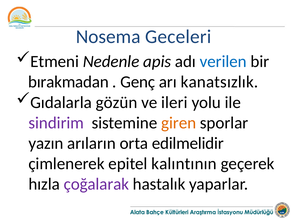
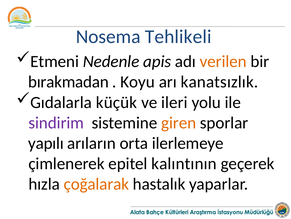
Geceleri: Geceleri -> Tehlikeli (178, 37)
verilen colour: blue -> orange (223, 61)
Genç: Genç -> Koyu (138, 82)
gözün: gözün -> küçük (116, 102)
yazın: yazın -> yapılı (46, 143)
edilmelidir: edilmelidir -> ilerlemeye (188, 143)
çoğalarak colour: purple -> orange (96, 184)
